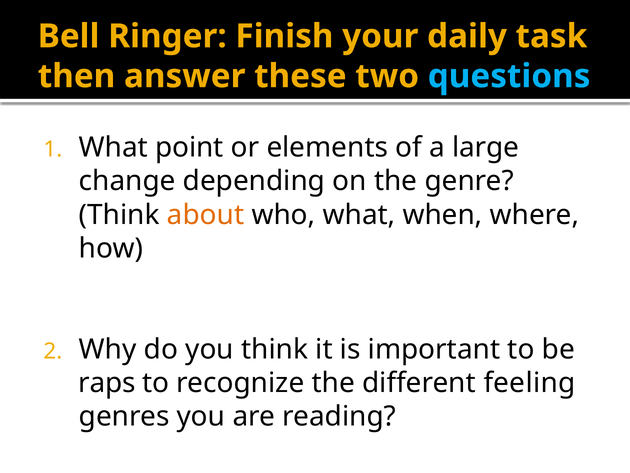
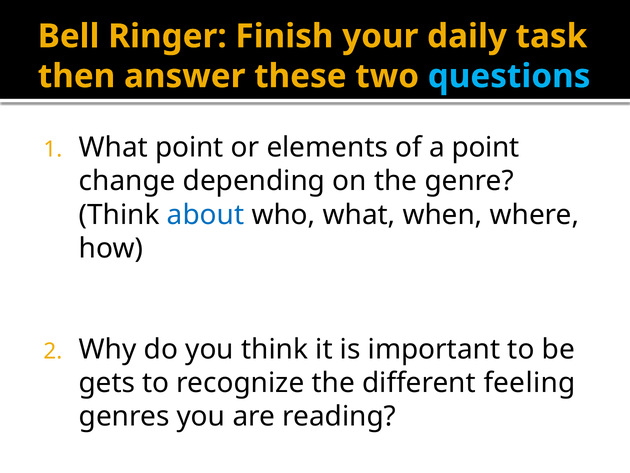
a large: large -> point (486, 147)
about colour: orange -> blue (206, 215)
raps: raps -> gets (107, 383)
